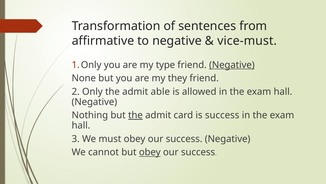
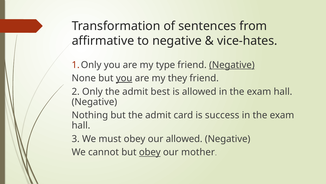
vice-must: vice-must -> vice-hates (247, 41)
you underline: none -> present (124, 78)
able: able -> best (160, 91)
the underline: present -> none (135, 115)
must obey our success: success -> allowed (184, 138)
success: success -> mother (198, 152)
